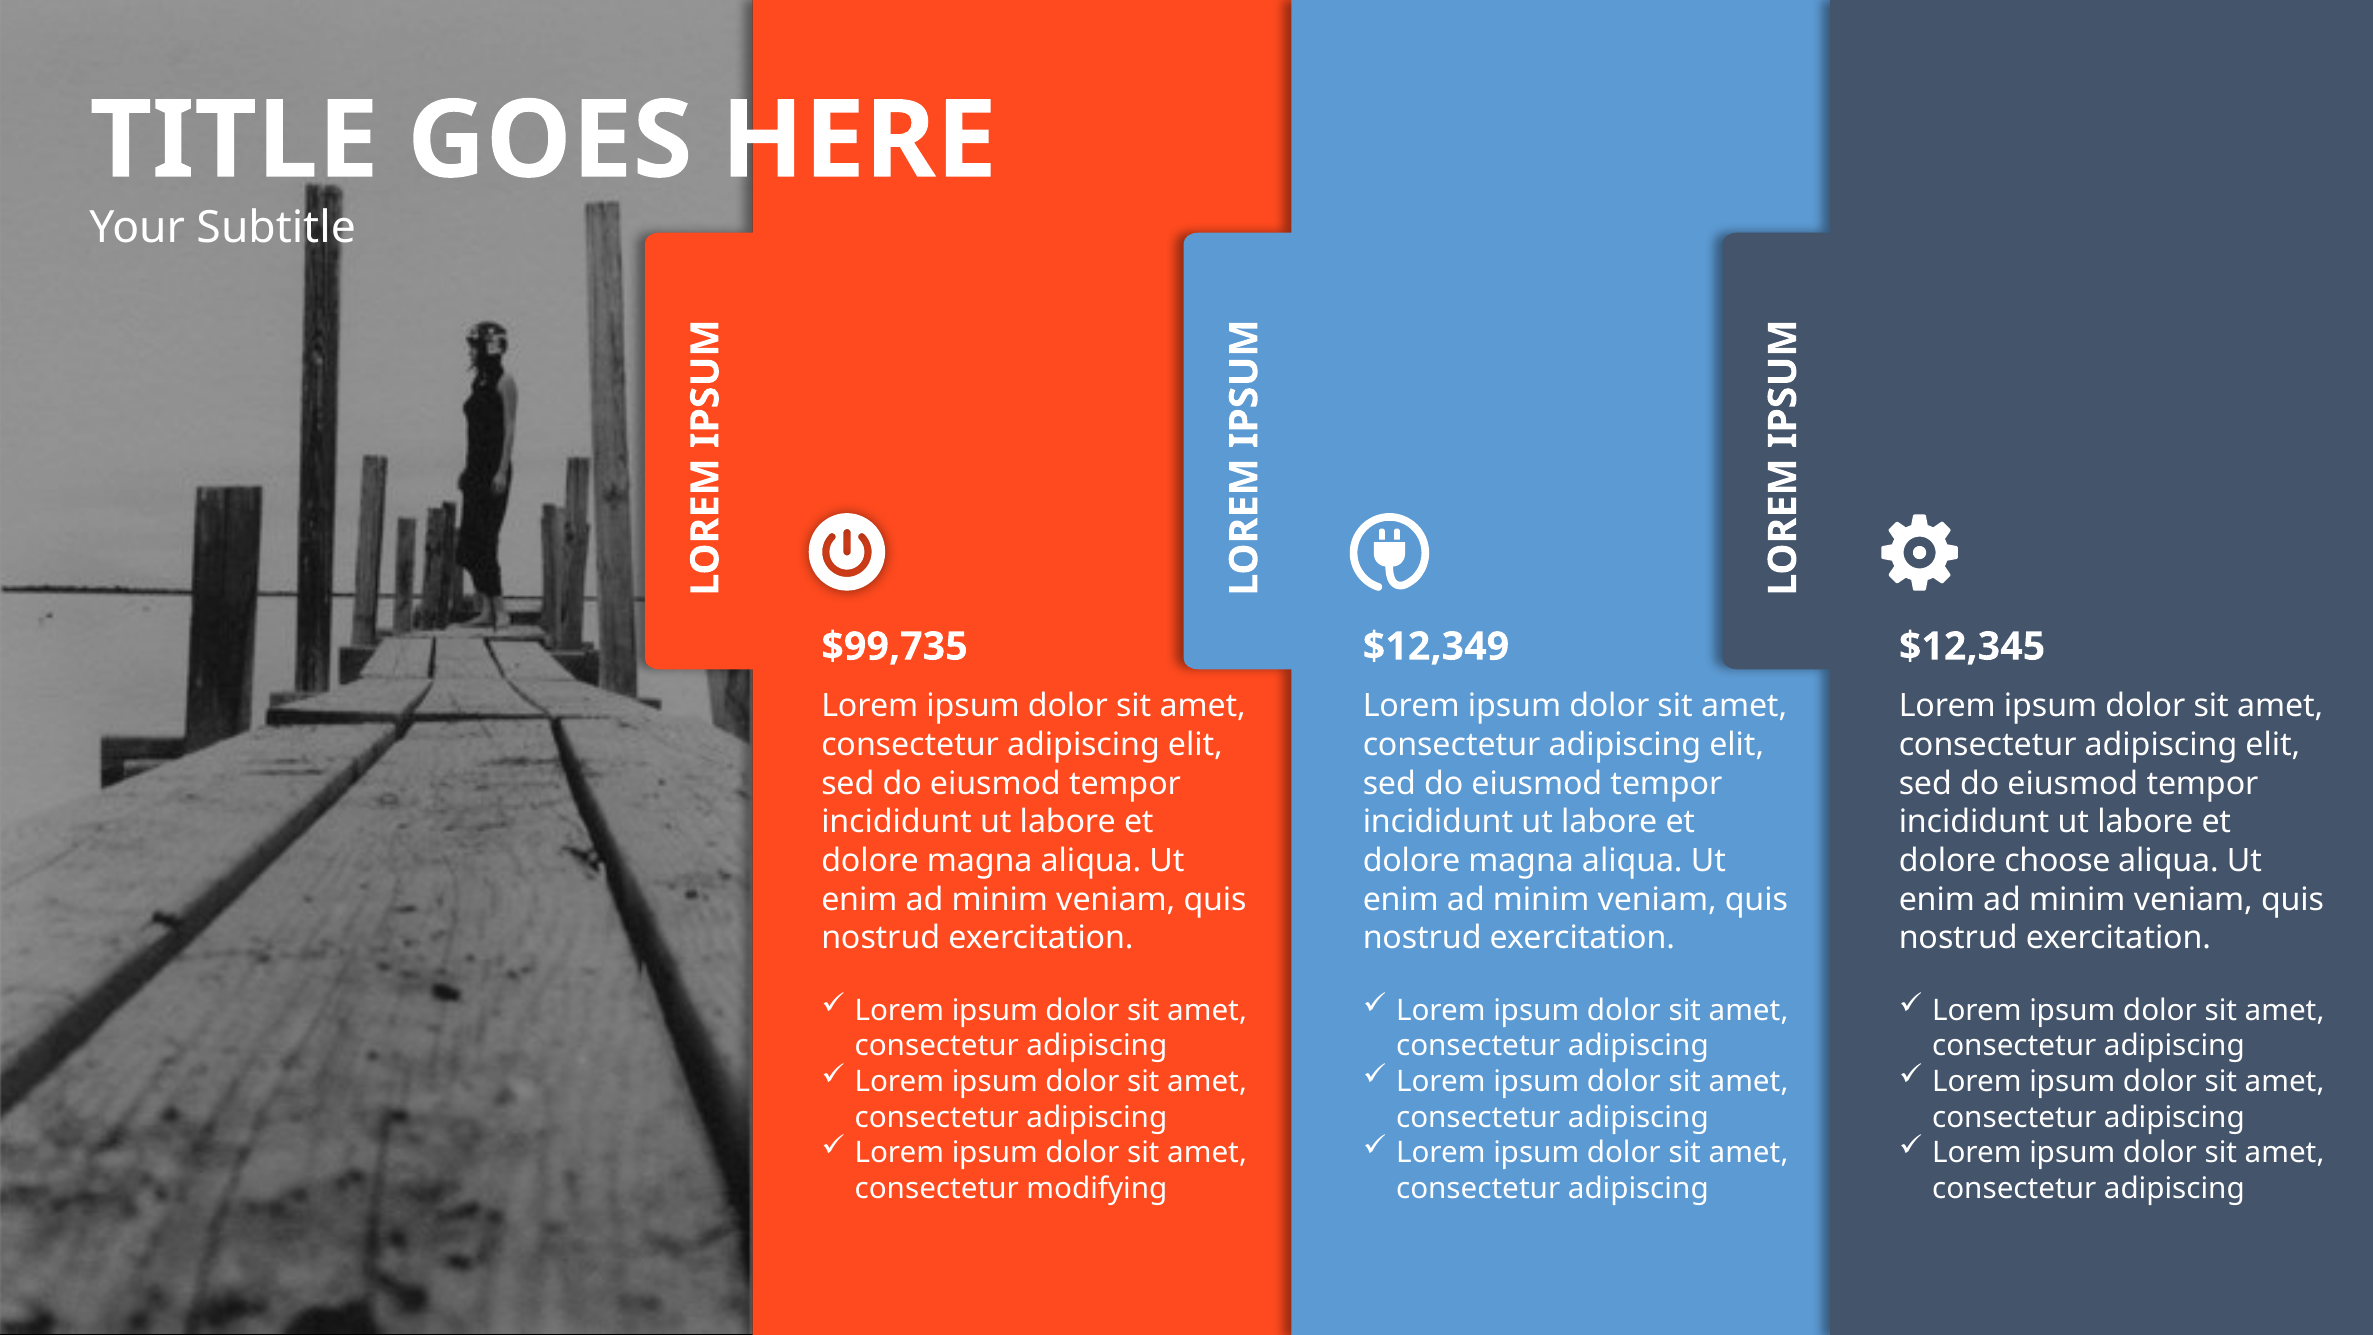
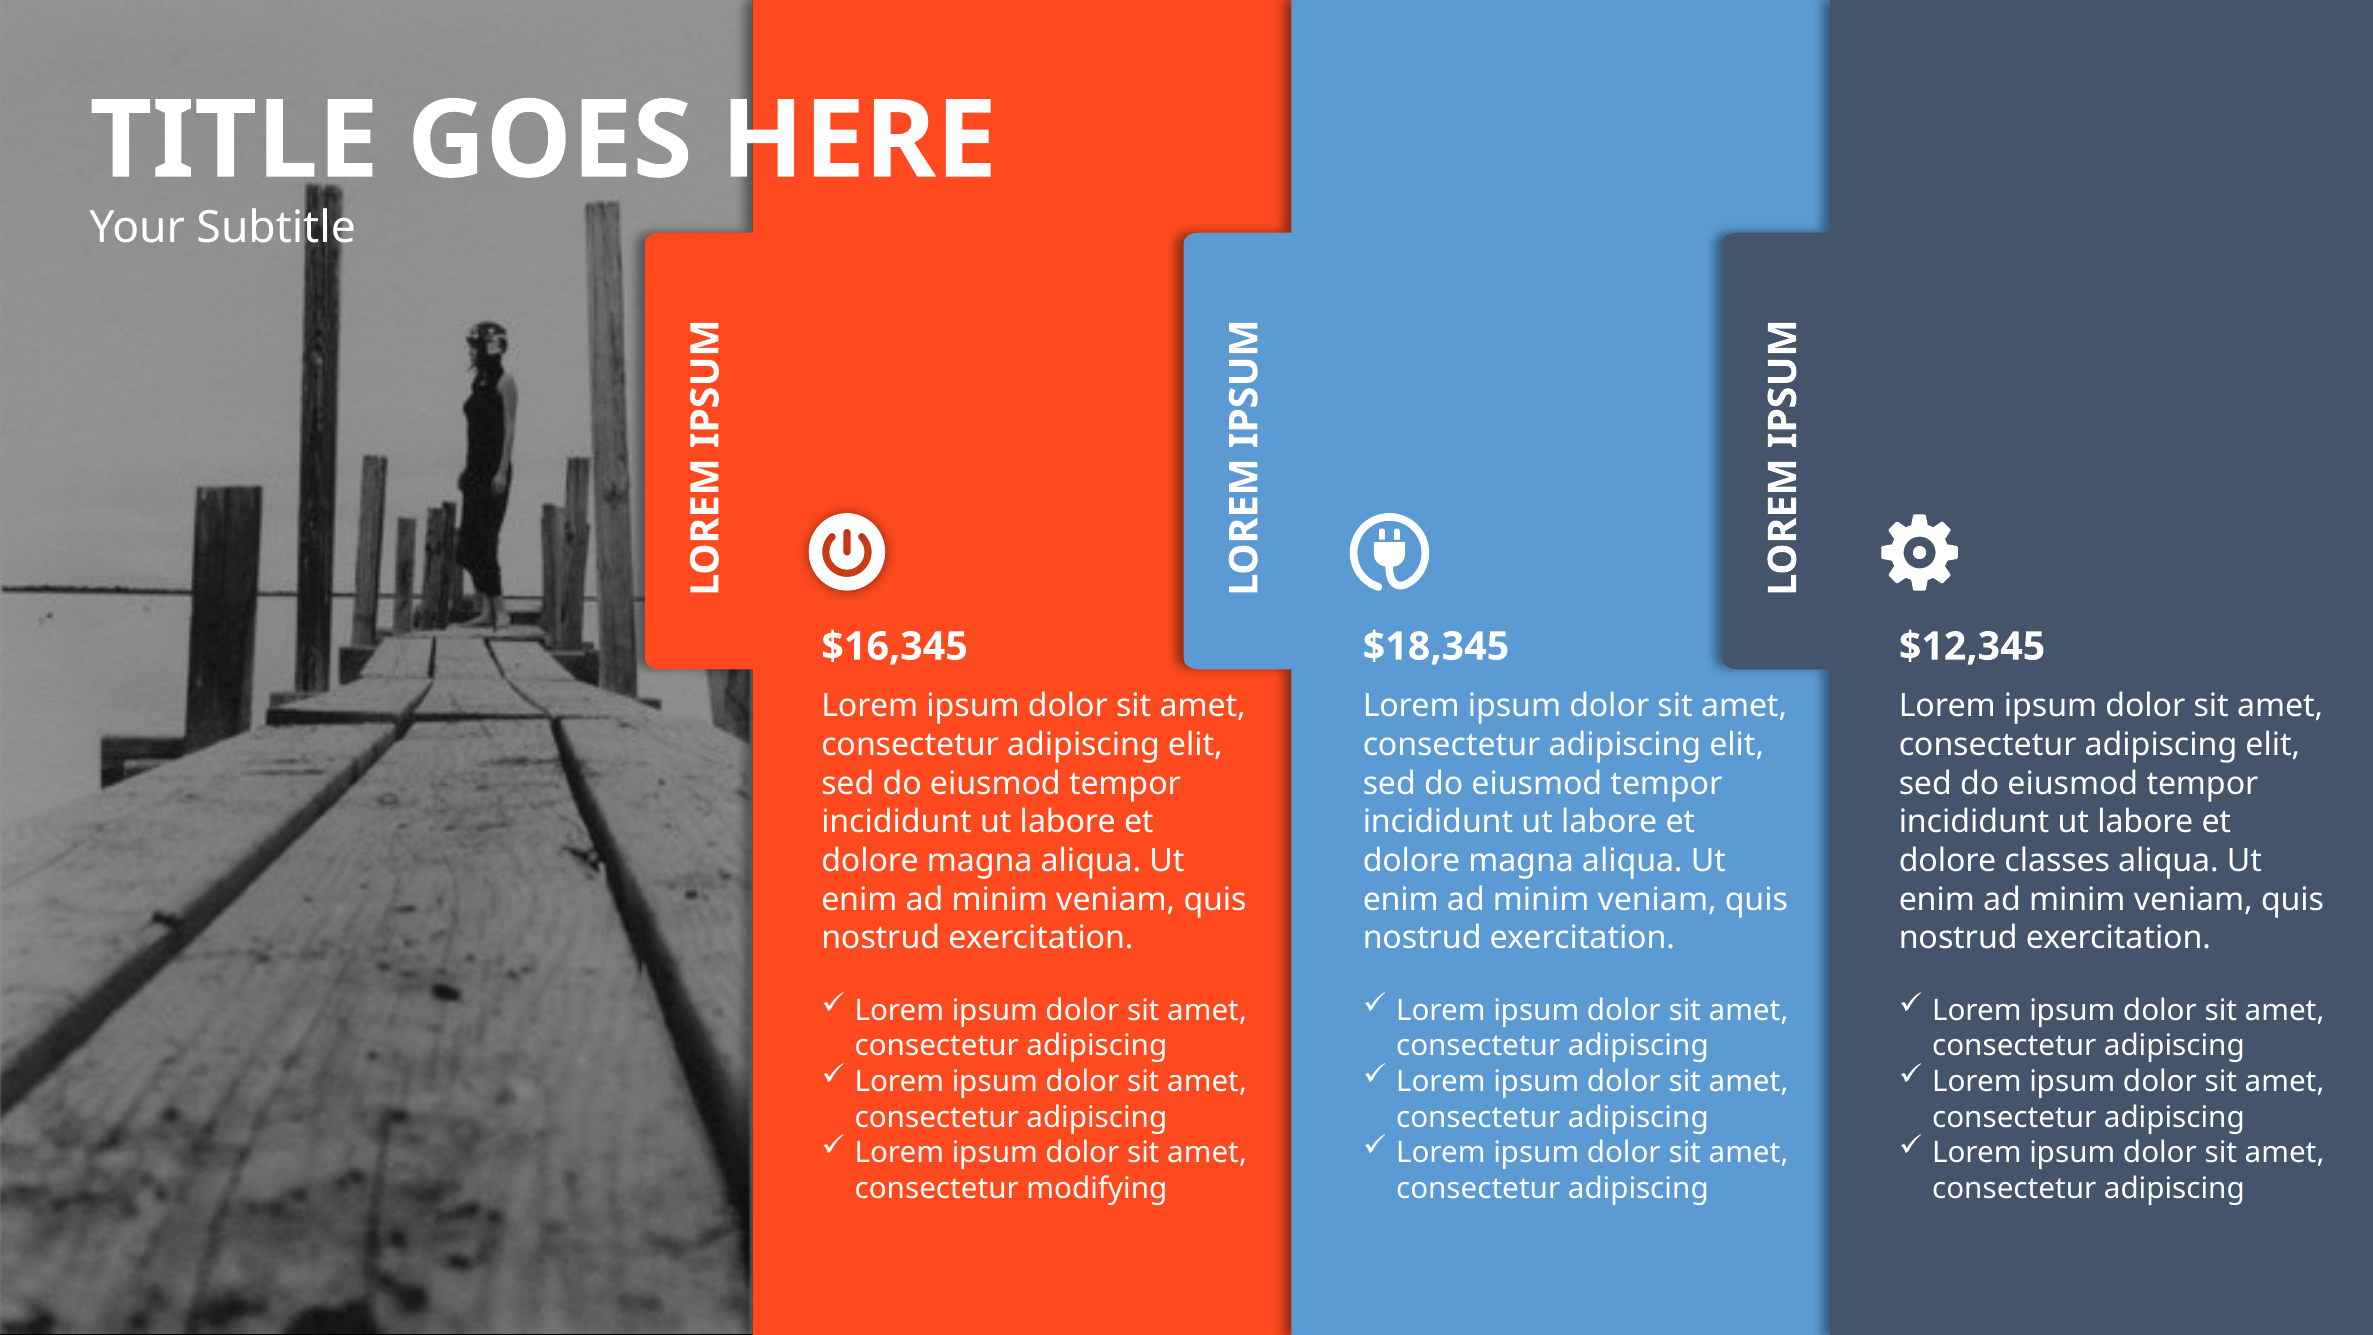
$99,735: $99,735 -> $16,345 (895, 647)
$12,349: $12,349 -> $18,345 (1436, 647)
choose: choose -> classes (2057, 861)
